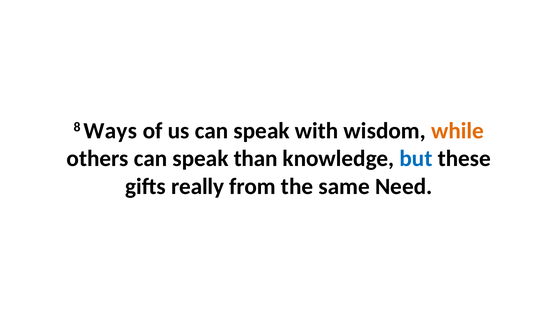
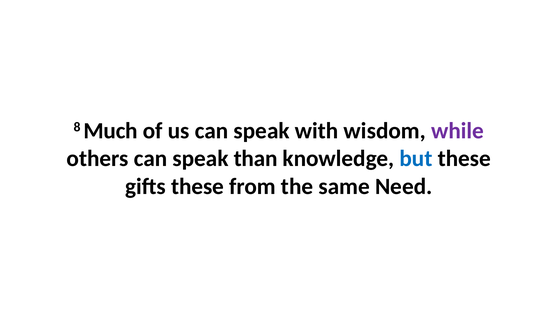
Ways: Ways -> Much (111, 131)
while colour: orange -> purple (458, 131)
gifts really: really -> these (198, 186)
